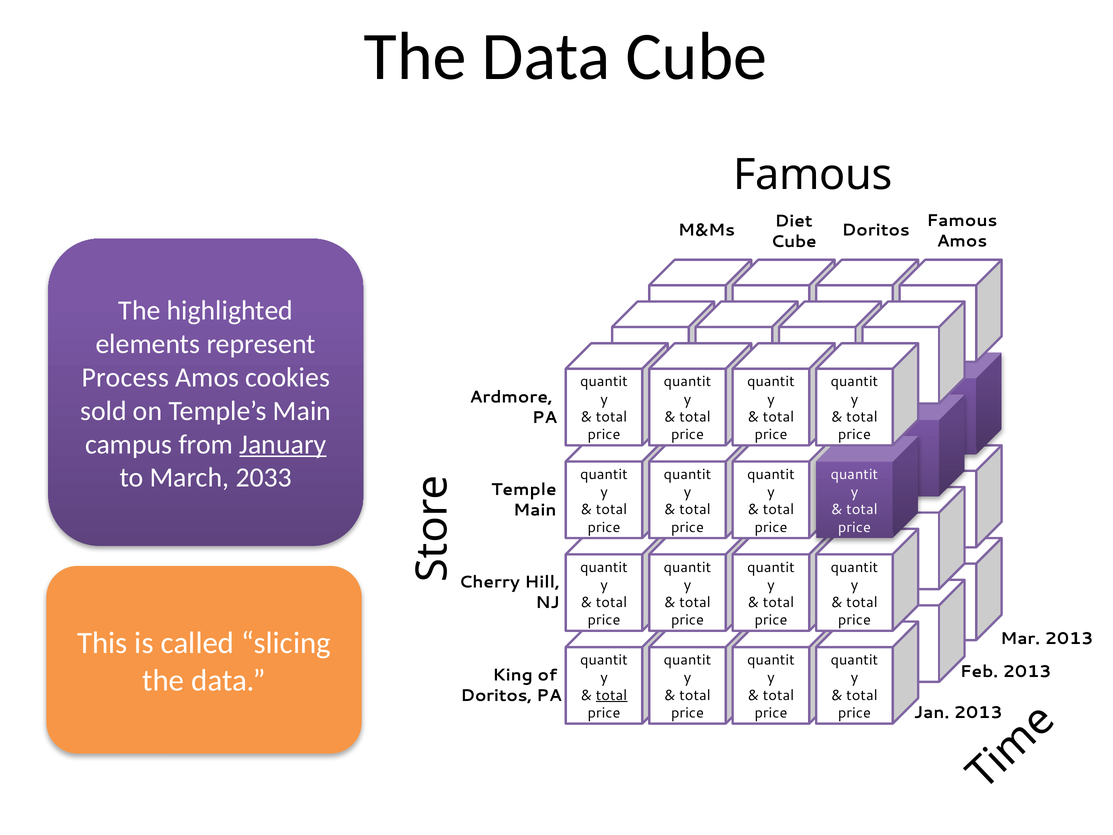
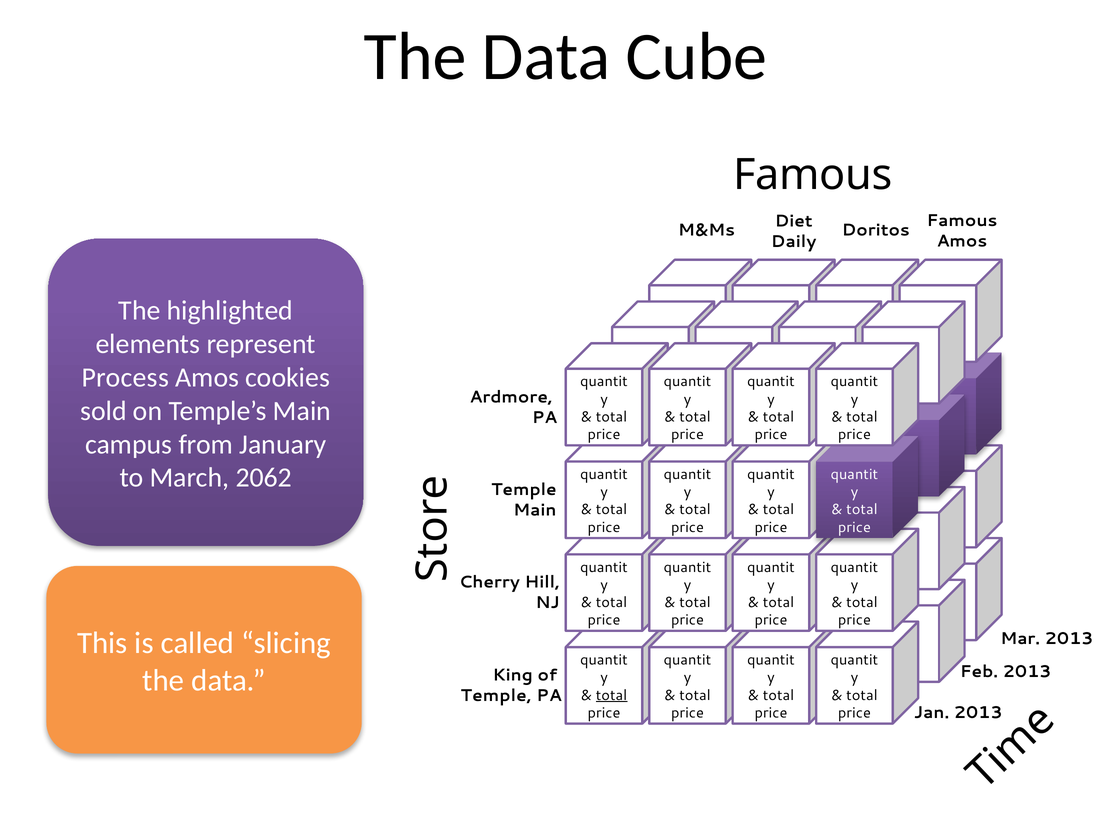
Cube: Cube -> Daily (794, 241)
January underline: present -> none (283, 444)
2033: 2033 -> 2062 (264, 478)
Doritos: Doritos -> Temple (496, 695)
